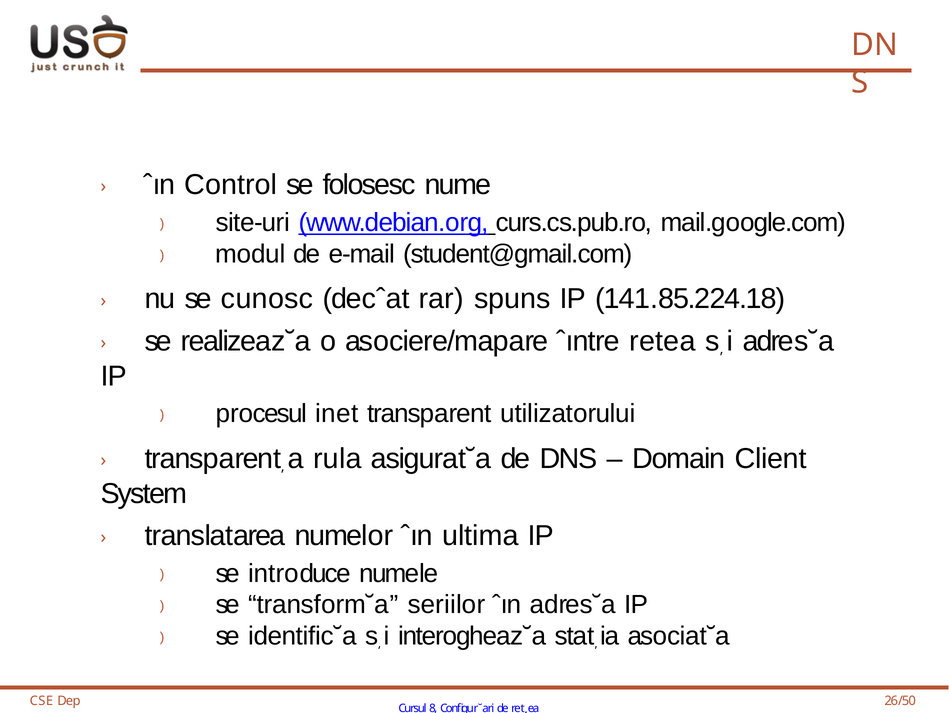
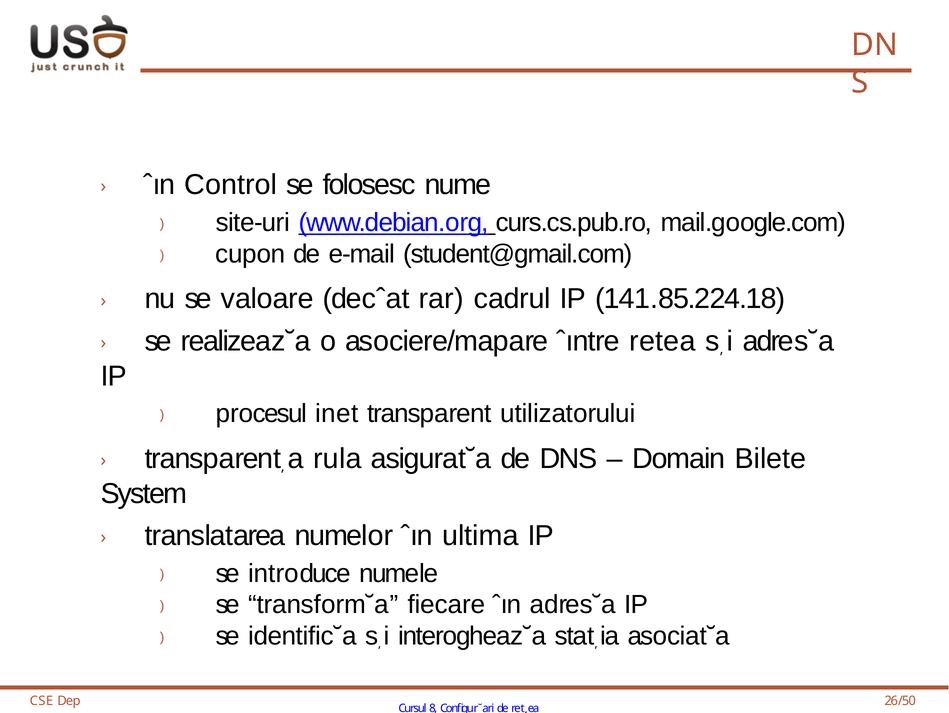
modul: modul -> cupon (250, 254)
cunosc: cunosc -> valoare (267, 299)
spuns: spuns -> cadrul (512, 299)
Client: Client -> Bilete (771, 458)
seriilor: seriilor -> fiecare (447, 604)
